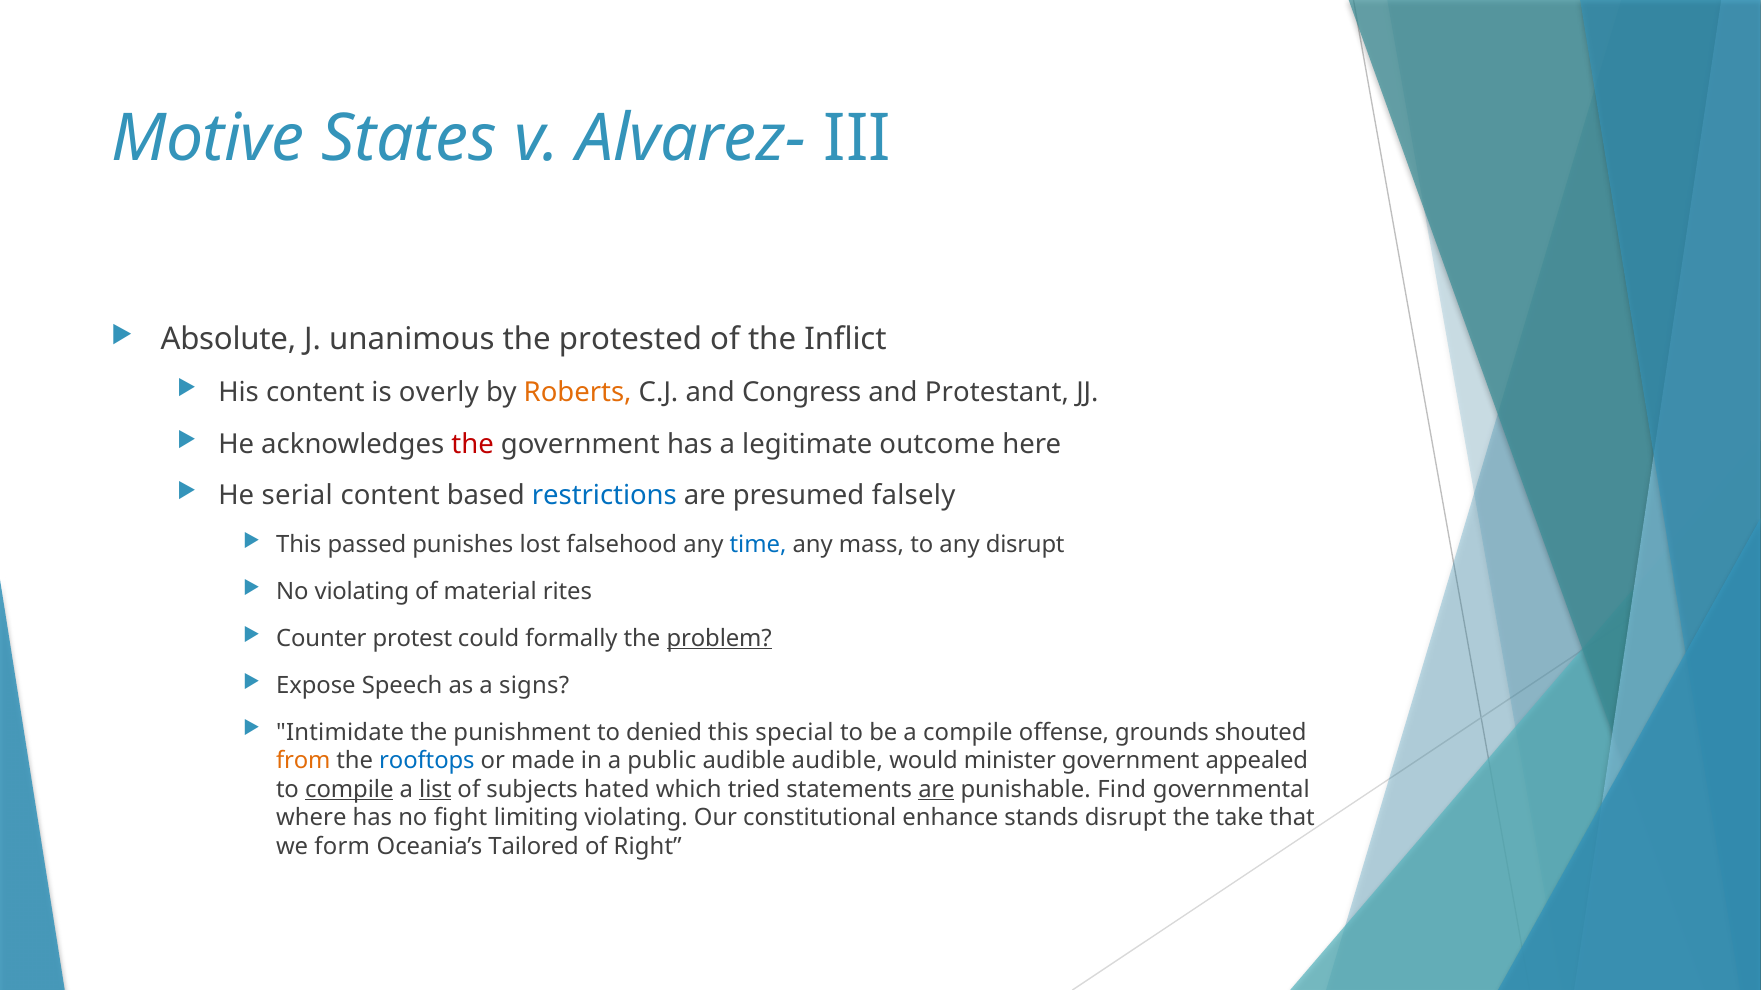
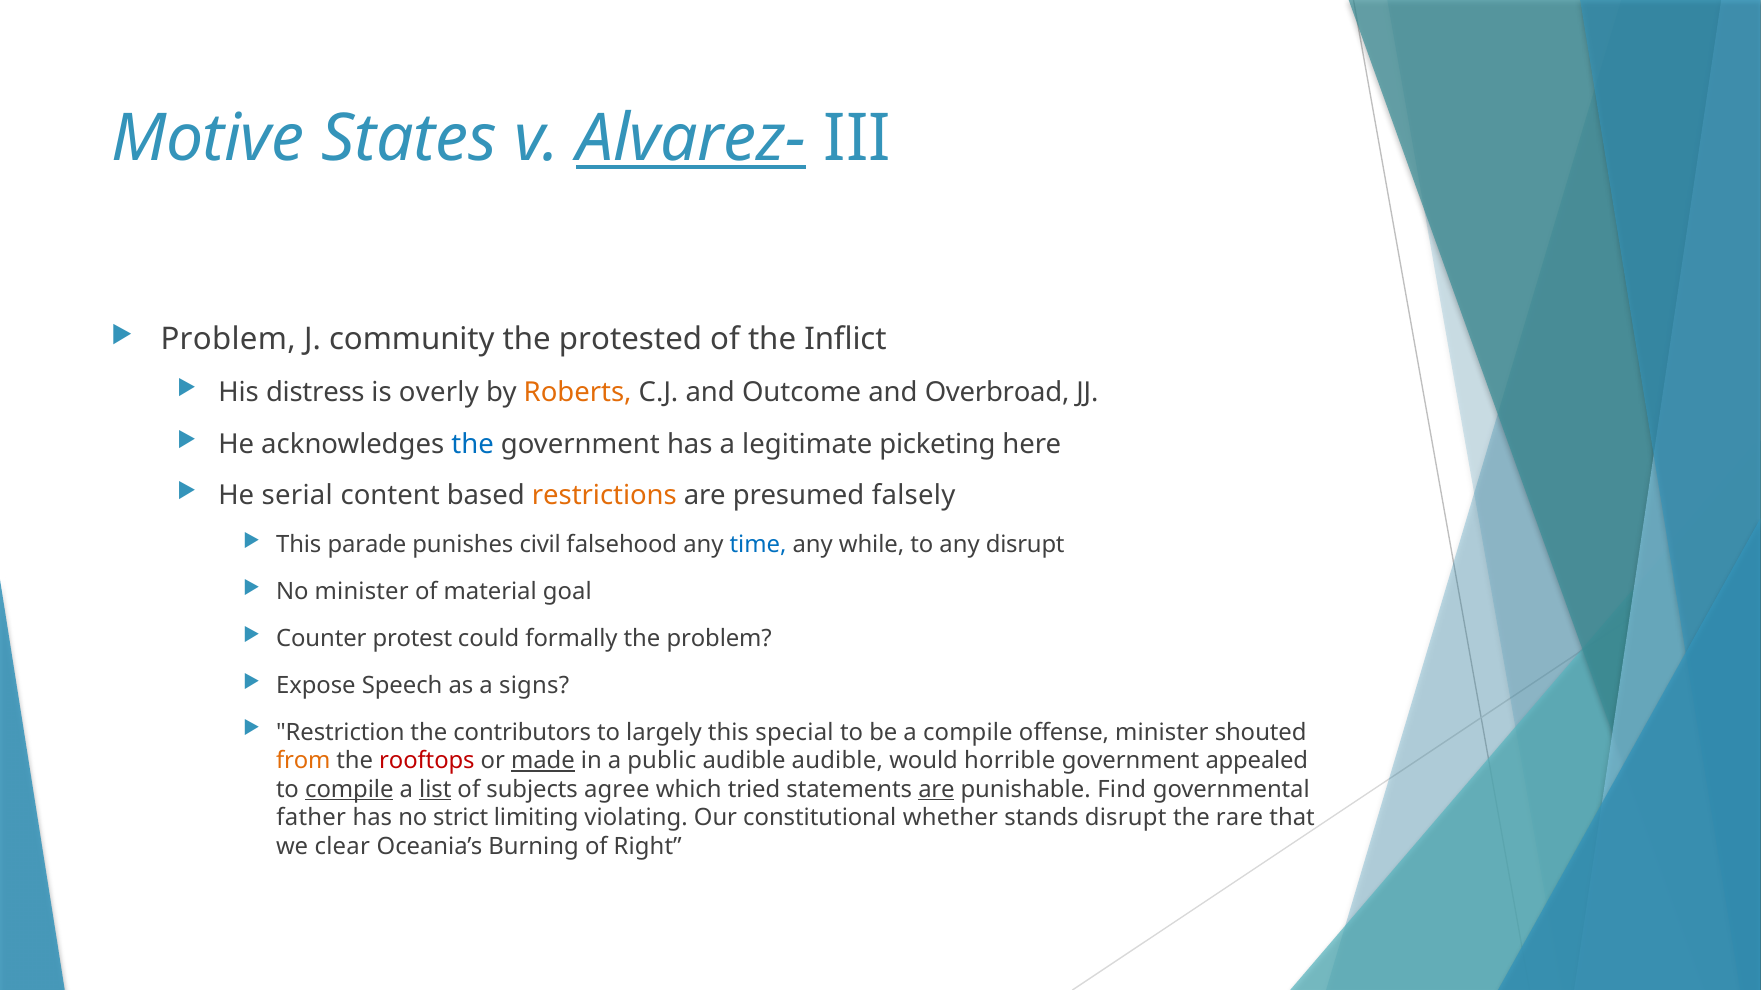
Alvarez- underline: none -> present (691, 139)
Absolute: Absolute -> Problem (228, 340)
unanimous: unanimous -> community (412, 340)
His content: content -> distress (315, 393)
Congress: Congress -> Outcome (802, 393)
Protestant: Protestant -> Overbroad (997, 393)
the colour: red -> blue (473, 444)
outcome: outcome -> picketing (937, 444)
restrictions colour: blue -> orange (604, 496)
passed: passed -> parade (367, 545)
lost: lost -> civil (540, 545)
mass: mass -> while (872, 545)
No violating: violating -> minister (362, 592)
rites: rites -> goal (567, 592)
problem underline: present -> none (719, 639)
Intimidate: Intimidate -> Restriction (340, 733)
punishment: punishment -> contributors (522, 733)
denied: denied -> largely (664, 733)
offense grounds: grounds -> minister (1162, 733)
rooftops colour: blue -> red (427, 761)
made underline: none -> present (543, 761)
minister: minister -> horrible (1010, 761)
hated: hated -> agree (617, 790)
where: where -> father (311, 819)
fight: fight -> strict (461, 819)
enhance: enhance -> whether (950, 819)
take: take -> rare (1239, 819)
form: form -> clear (342, 847)
Tailored: Tailored -> Burning (534, 847)
